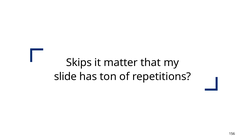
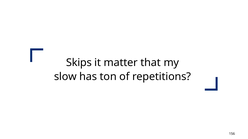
slide: slide -> slow (65, 77)
